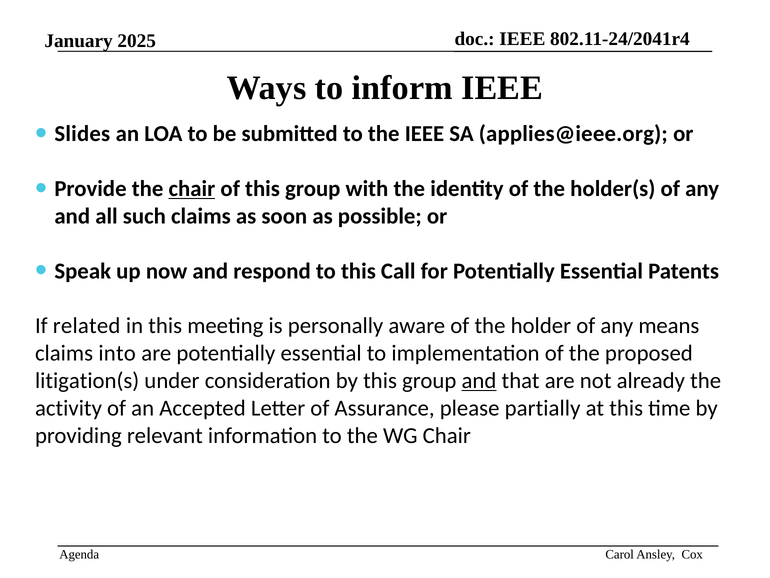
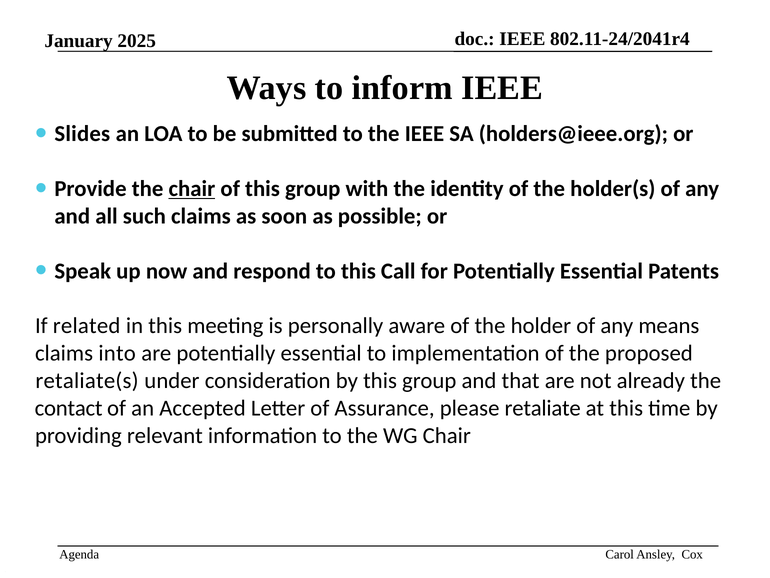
applies@ieee.org: applies@ieee.org -> holders@ieee.org (573, 134)
litigation(s: litigation(s -> retaliate(s (87, 380)
and underline: present -> none (479, 380)
activity: activity -> contact (69, 408)
partially: partially -> retaliate (543, 408)
